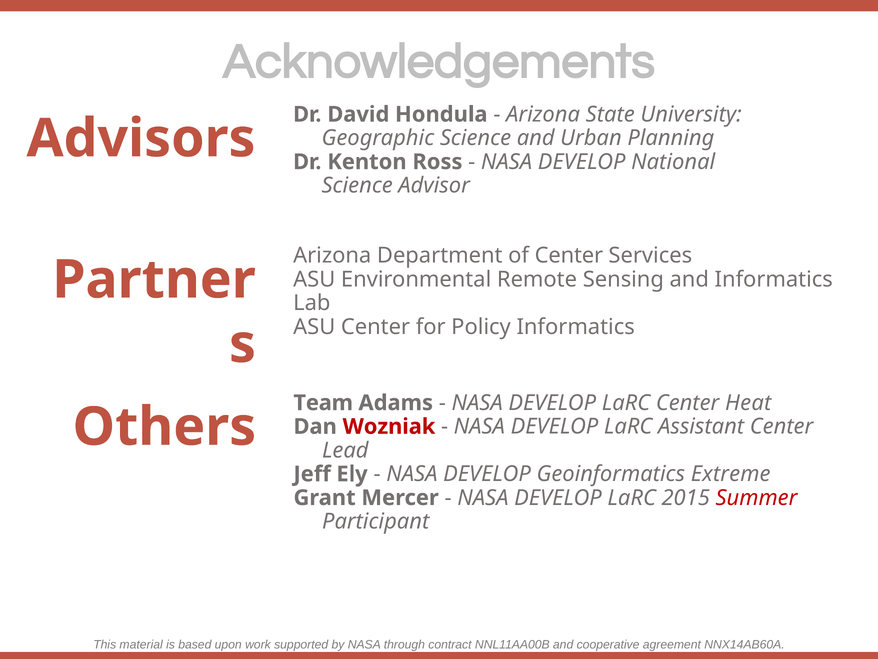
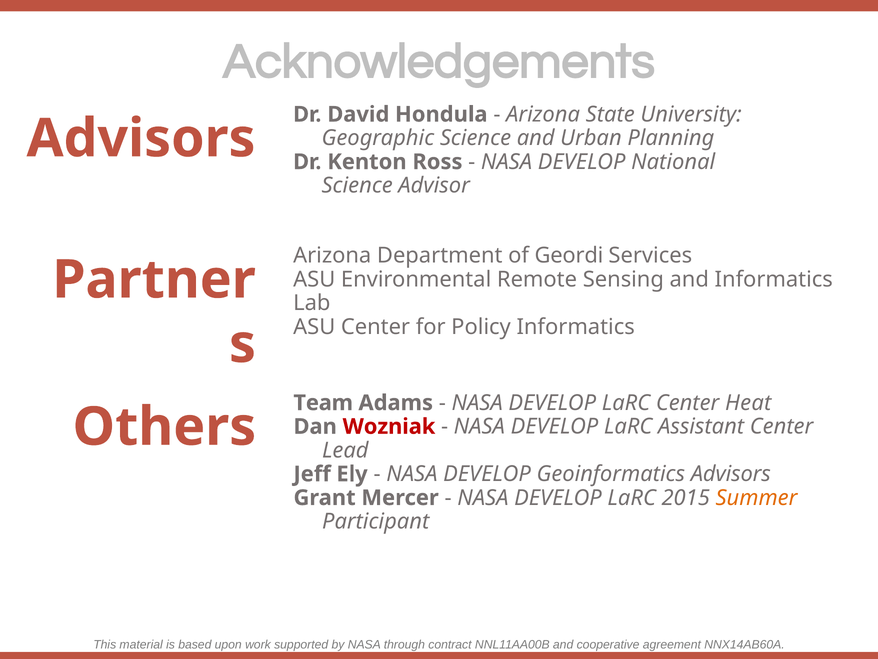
of Center: Center -> Geordi (569, 255)
Geoinformatics Extreme: Extreme -> Advisors (731, 474)
Summer colour: red -> orange (756, 497)
